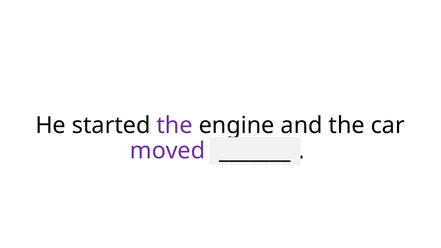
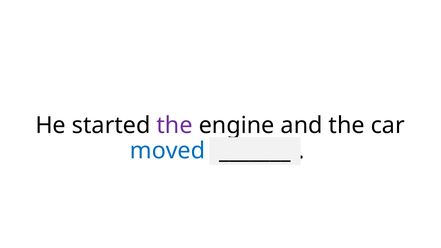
moved colour: purple -> blue (168, 151)
